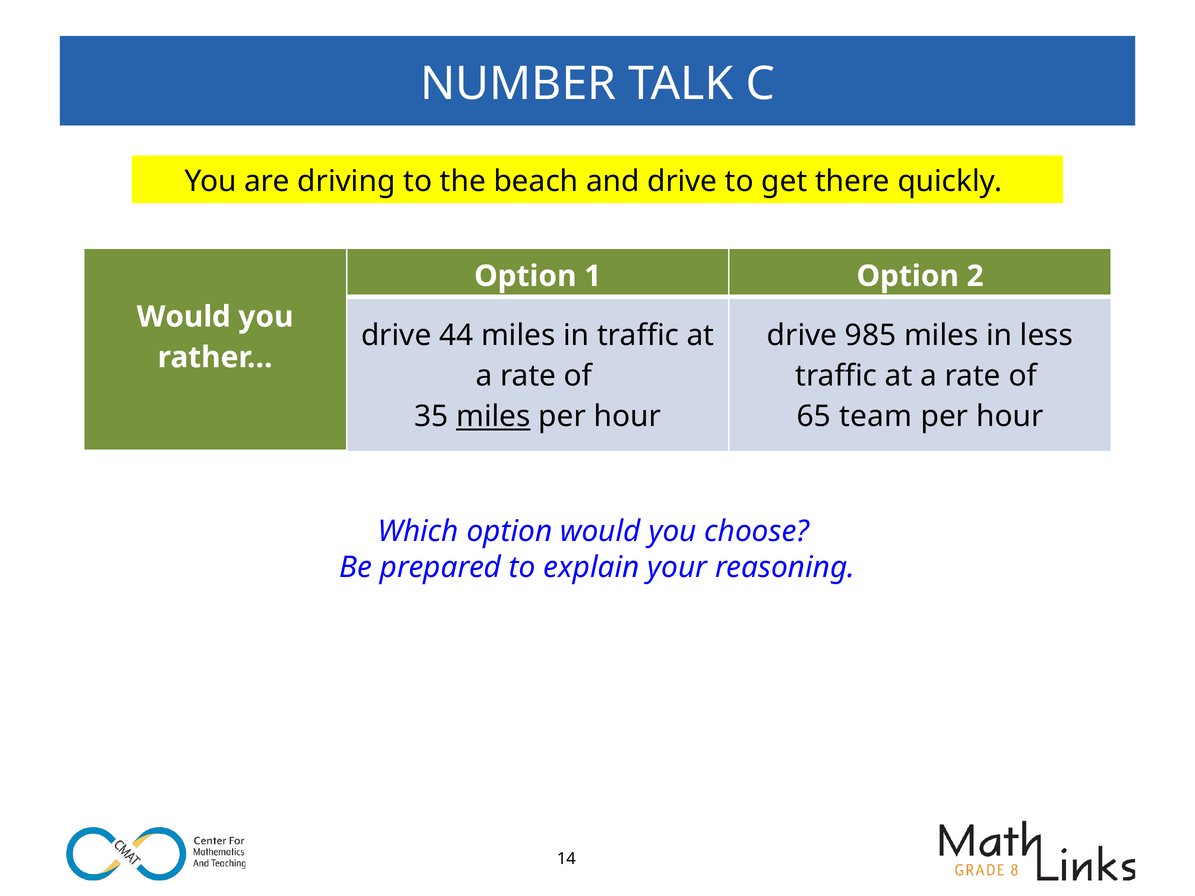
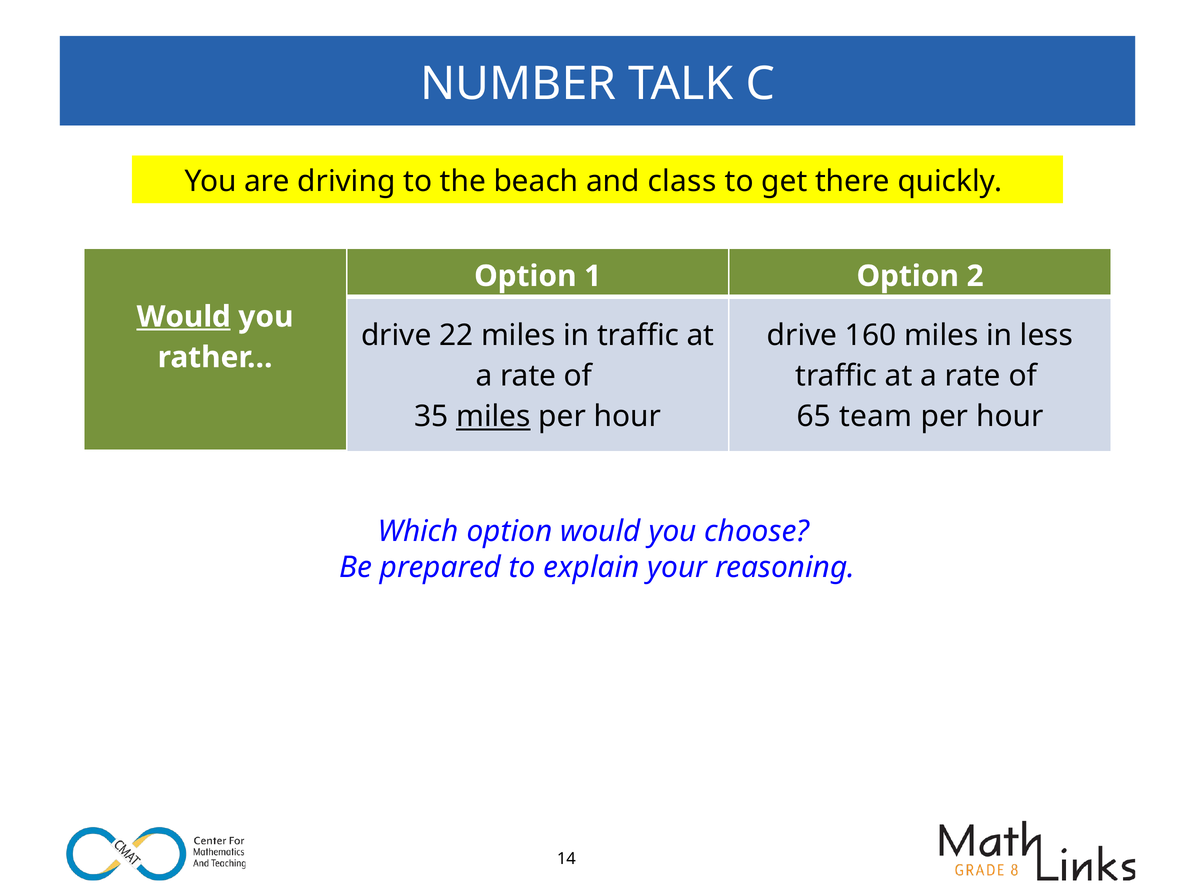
and drive: drive -> class (682, 182)
Would underline: none -> present (184, 317)
44: 44 -> 22 (456, 335)
985: 985 -> 160 (871, 335)
